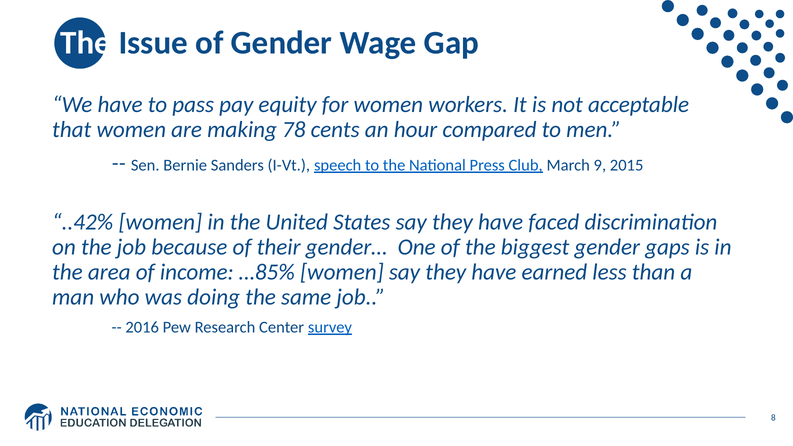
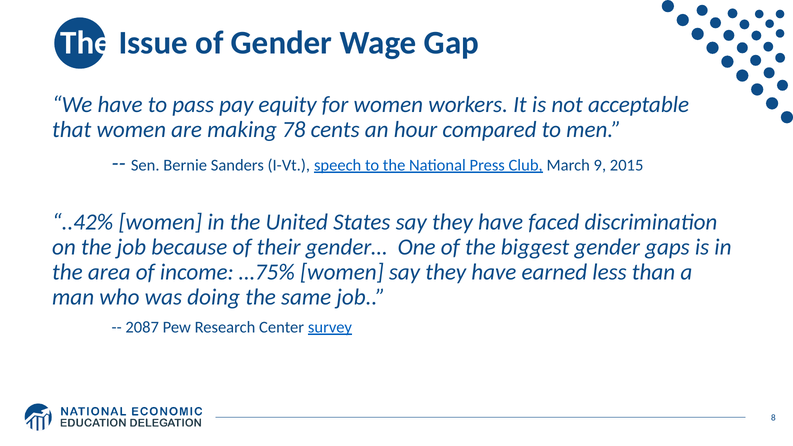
…85%: …85% -> …75% (267, 272)
2016: 2016 -> 2087 (142, 327)
